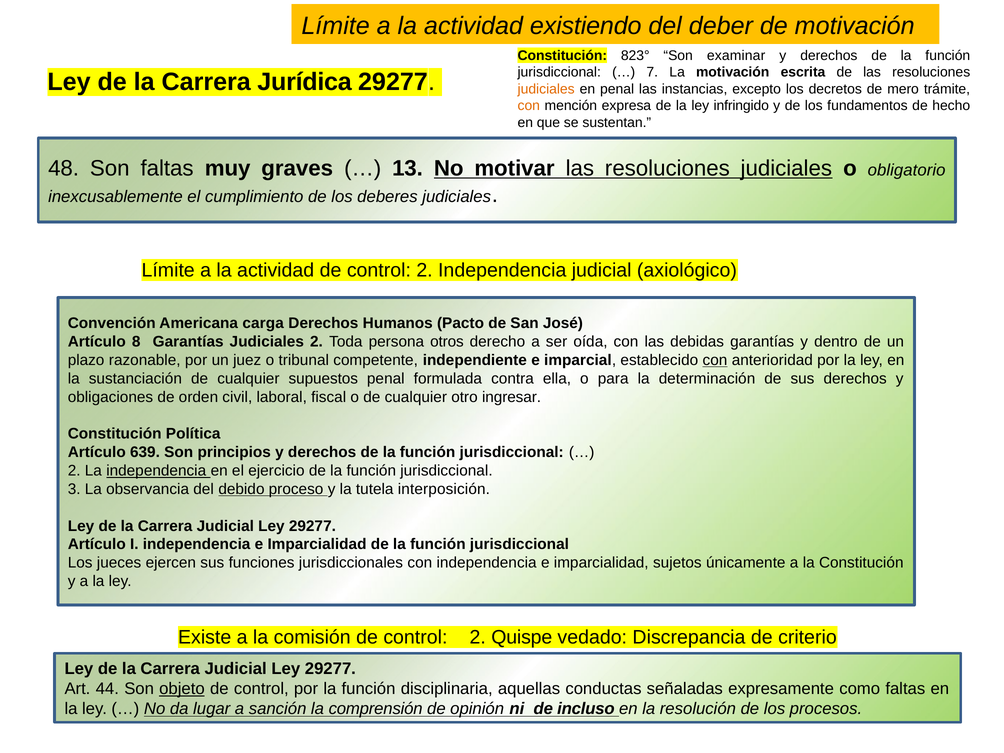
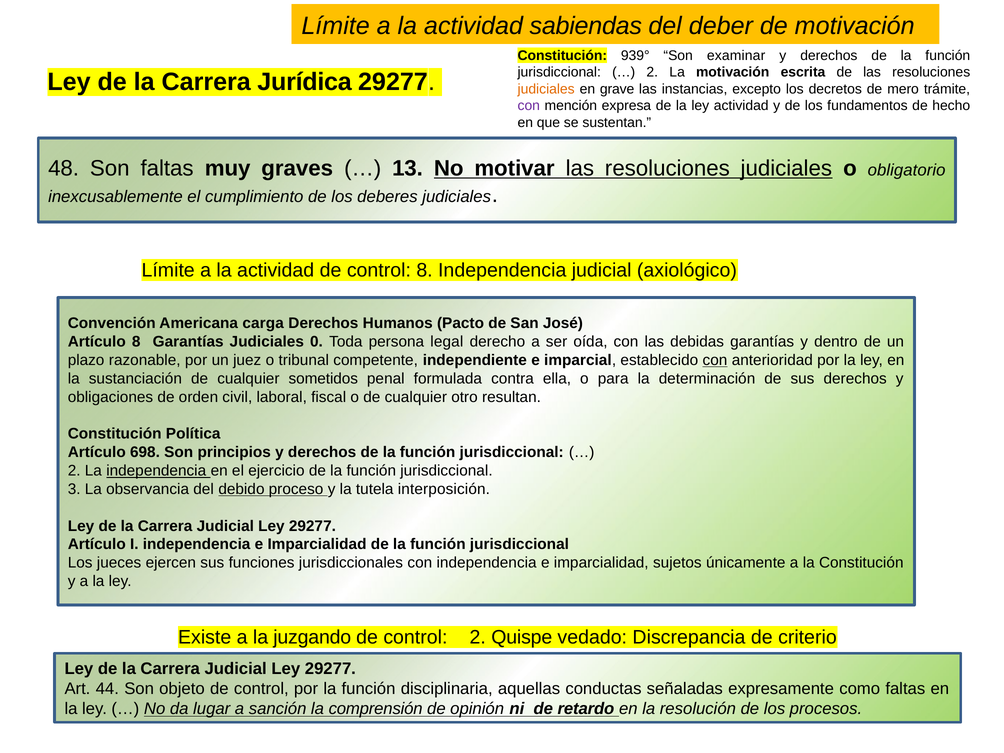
existiendo: existiendo -> sabiendas (586, 26)
823°: 823° -> 939° (635, 55)
7: 7 -> 2 (652, 72)
en penal: penal -> grave (617, 89)
con colour: orange -> purple (529, 106)
ley infringido: infringido -> actividad (741, 106)
actividad de control 2: 2 -> 8 (425, 270)
Judiciales 2: 2 -> 0 (316, 342)
otros: otros -> legal (447, 342)
supuestos: supuestos -> sometidos (323, 379)
ingresar: ingresar -> resultan (511, 397)
639: 639 -> 698 (145, 452)
comisión: comisión -> juzgando (312, 637)
objeto underline: present -> none (182, 689)
incluso: incluso -> retardo (586, 709)
